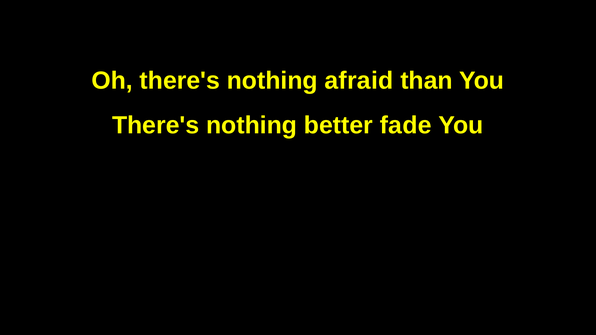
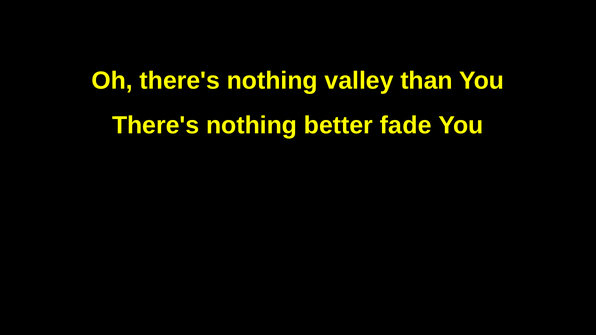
afraid: afraid -> valley (359, 81)
